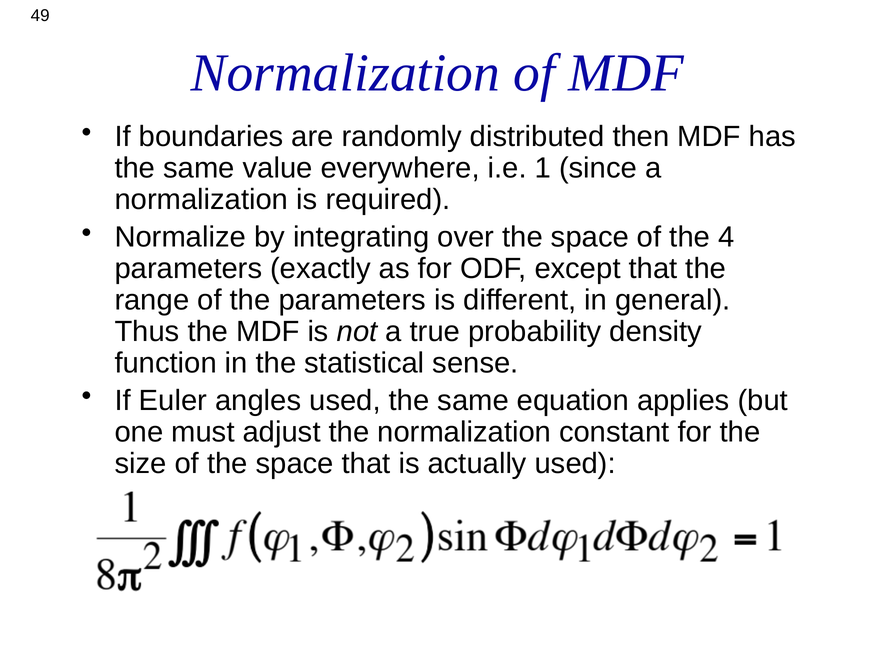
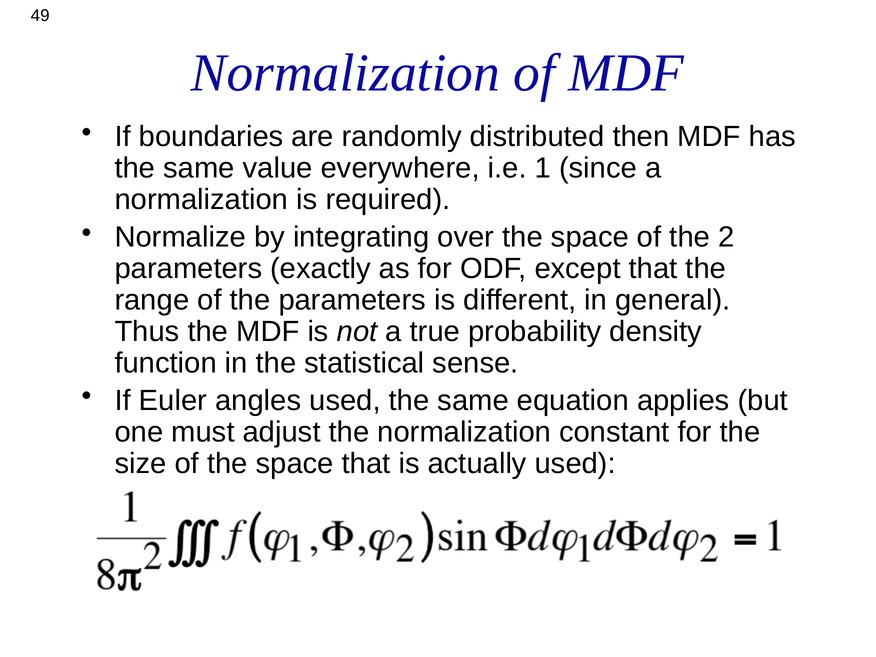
4: 4 -> 2 (726, 237)
